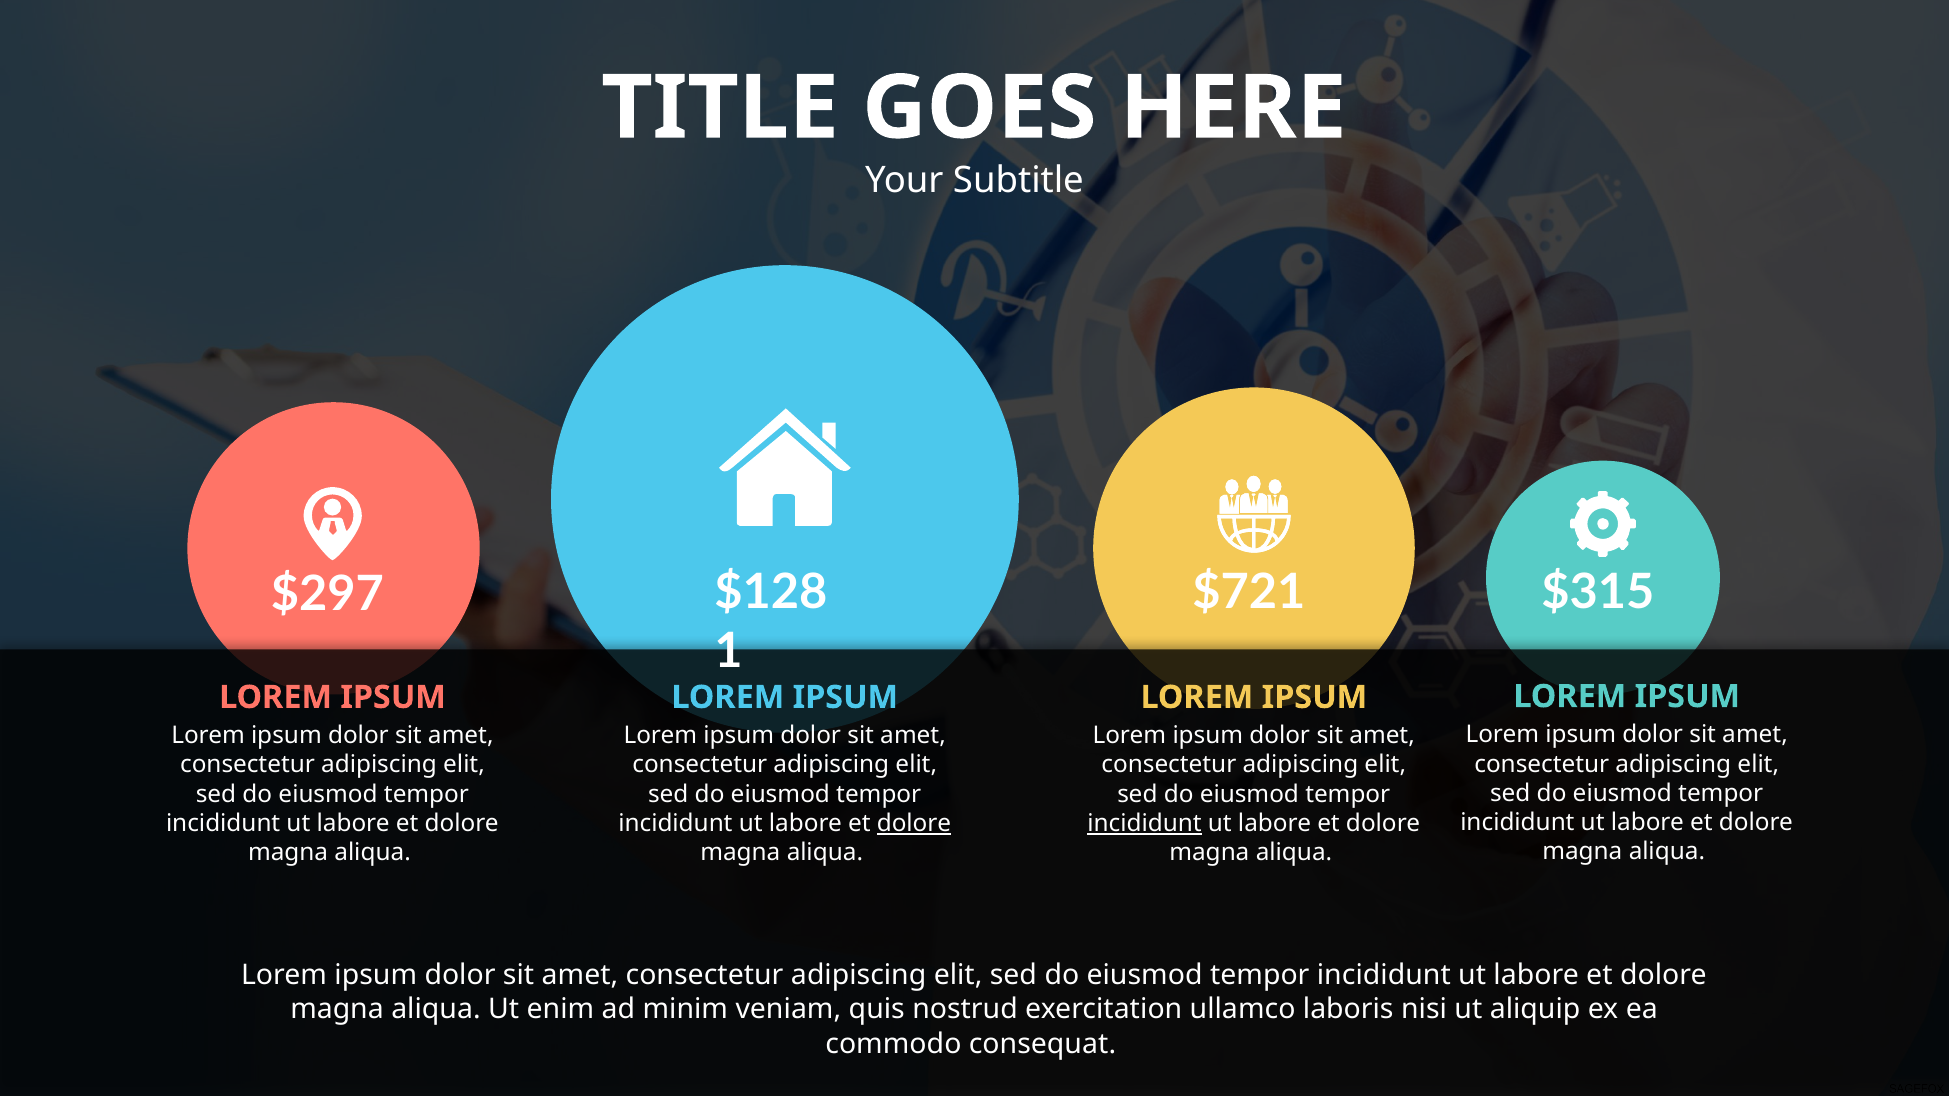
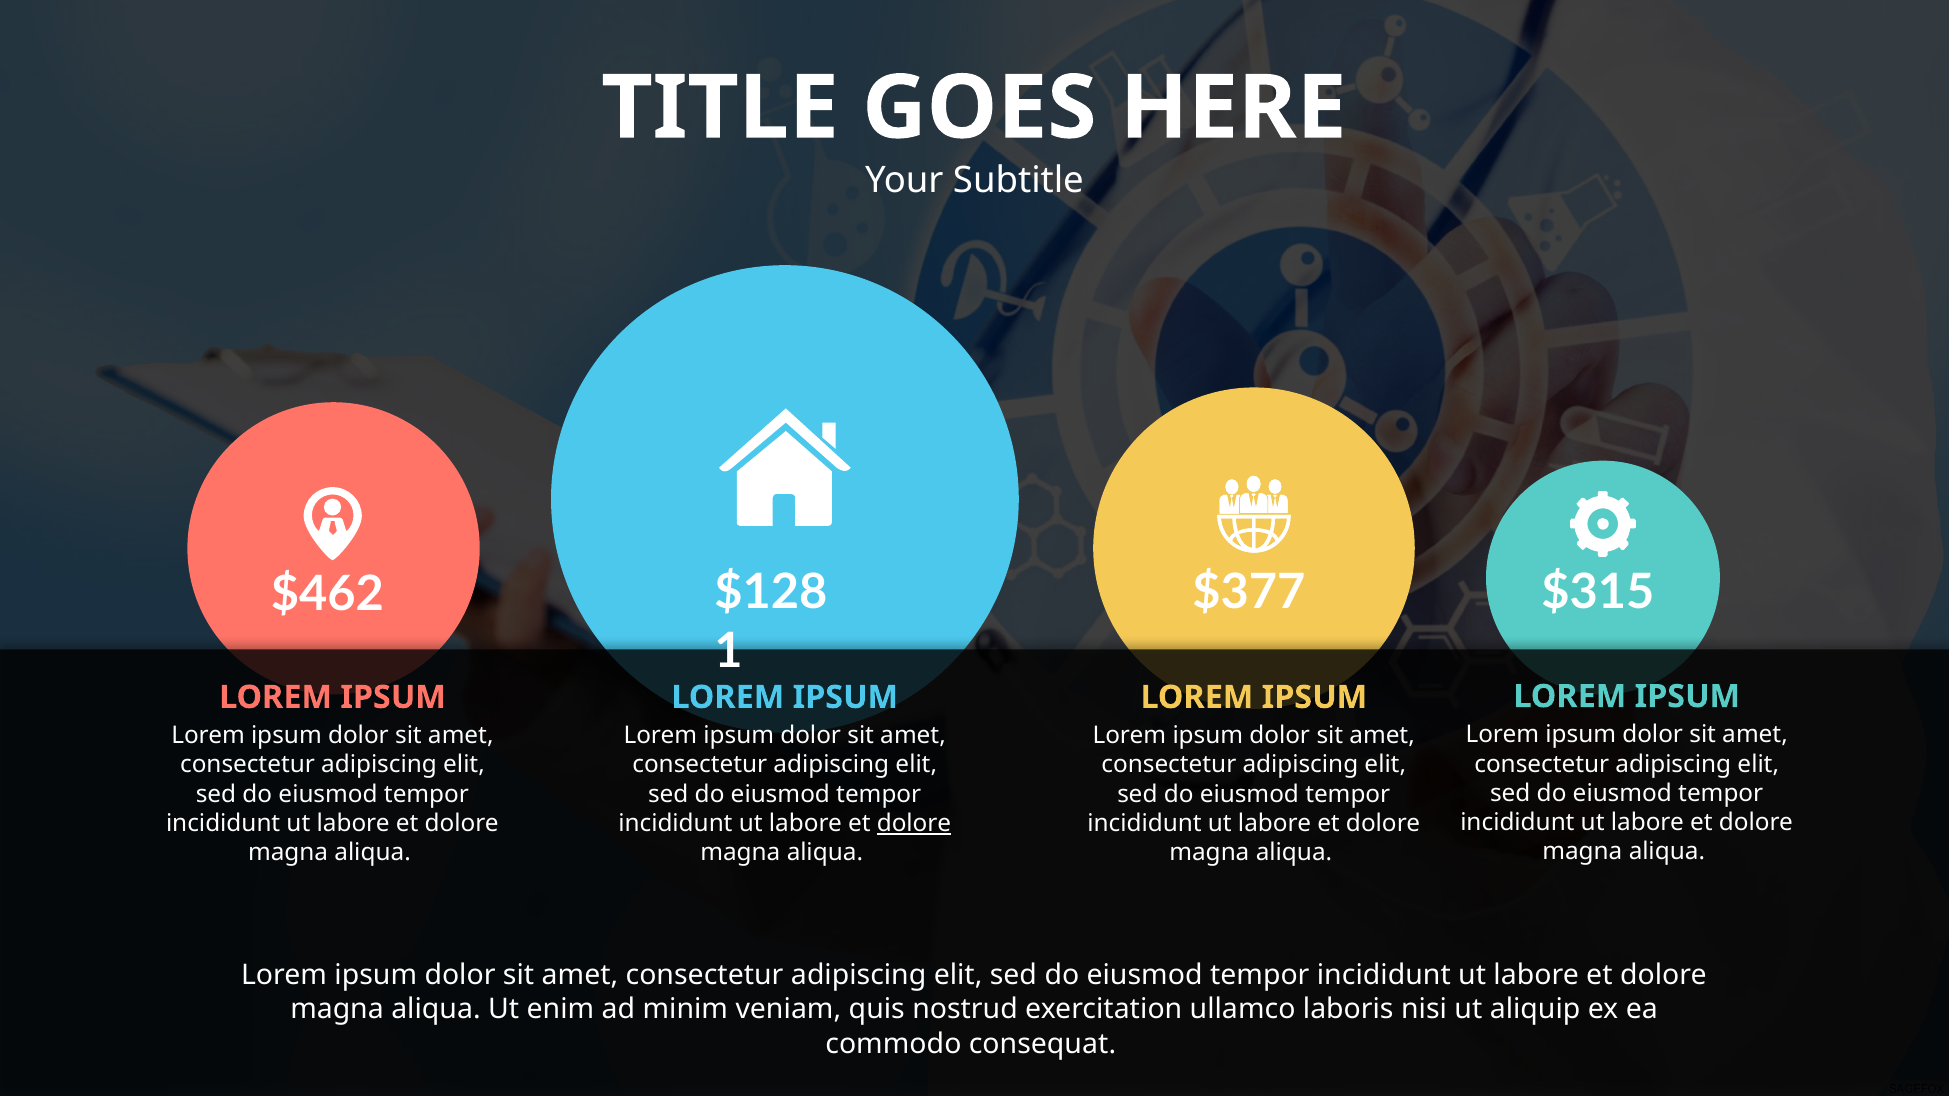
$721: $721 -> $377 (1249, 593)
$297: $297 -> $462 (327, 595)
incididunt underline: present -> none (1145, 824)
